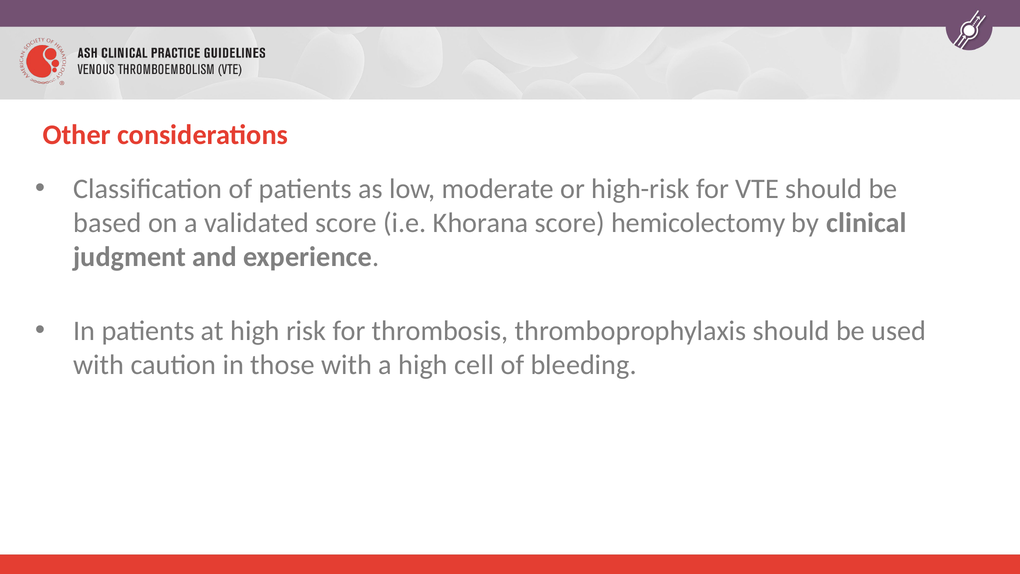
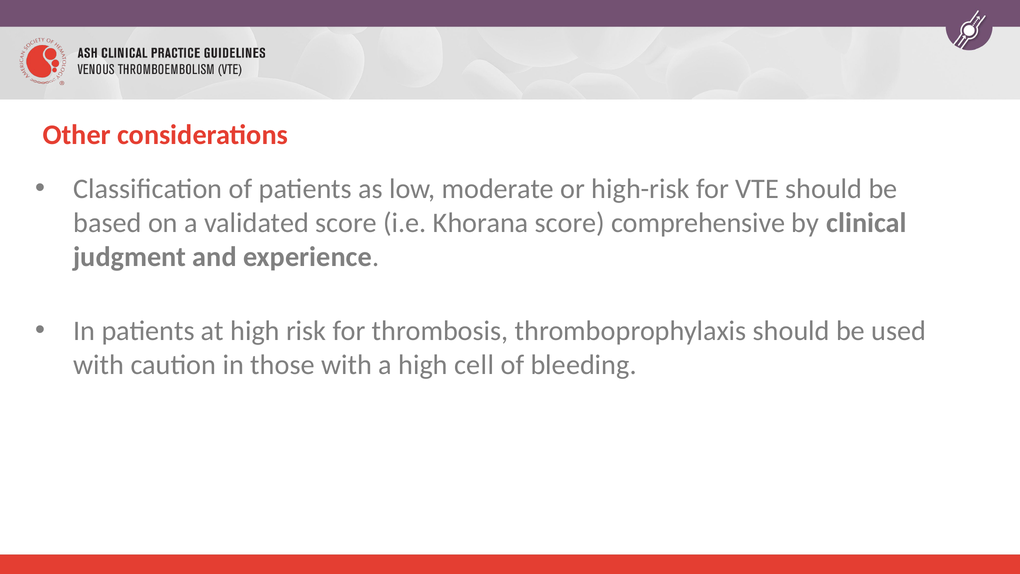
hemicolectomy: hemicolectomy -> comprehensive (698, 223)
